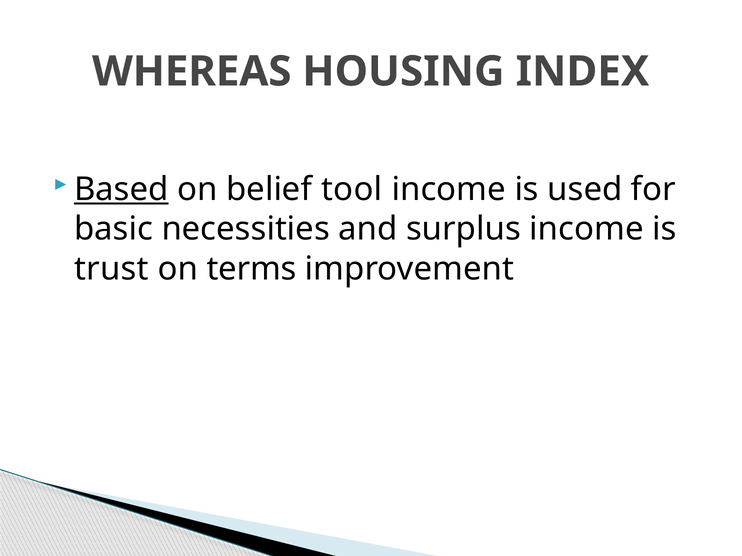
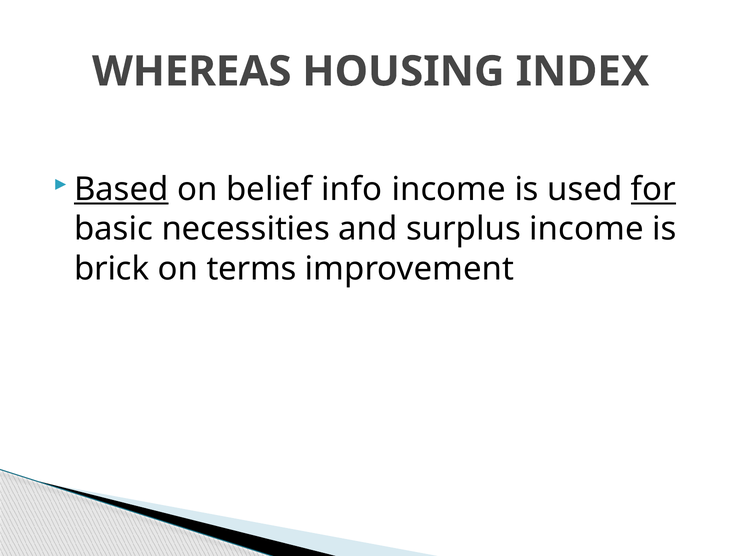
tool: tool -> info (352, 190)
for underline: none -> present (653, 190)
trust: trust -> brick (112, 269)
